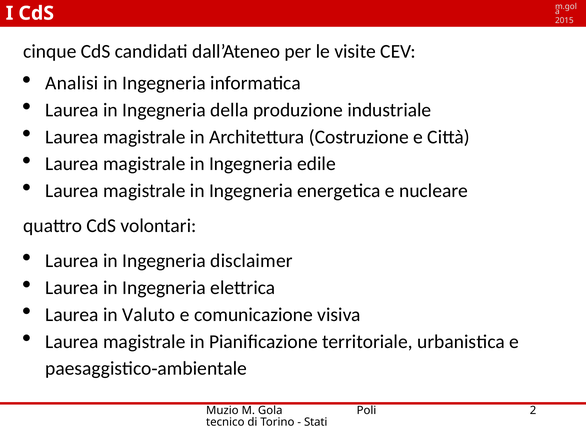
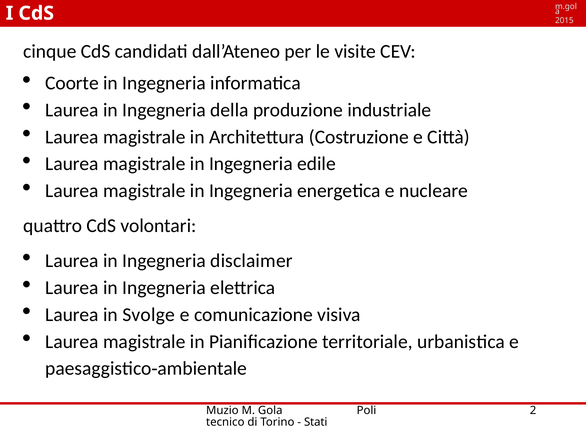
Analisi: Analisi -> Coorte (72, 83)
Valuto: Valuto -> Svolge (149, 315)
